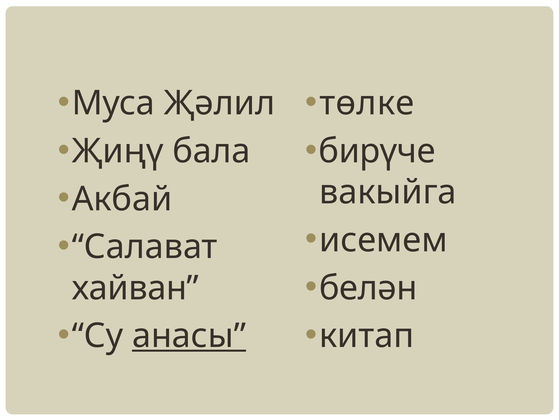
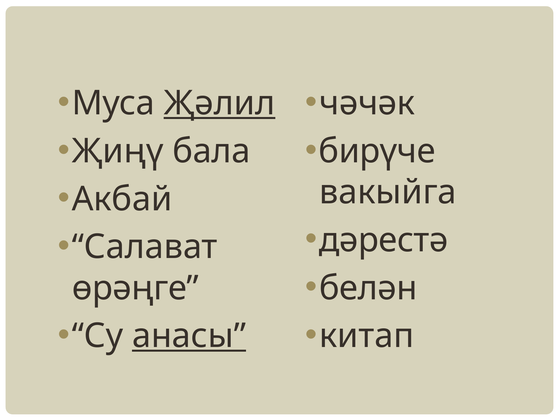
Җәлил underline: none -> present (220, 103)
төлке: төлке -> чәчәк (367, 103)
исемем: исемем -> дәрестә (384, 240)
хайван: хайван -> өрәңге (135, 288)
